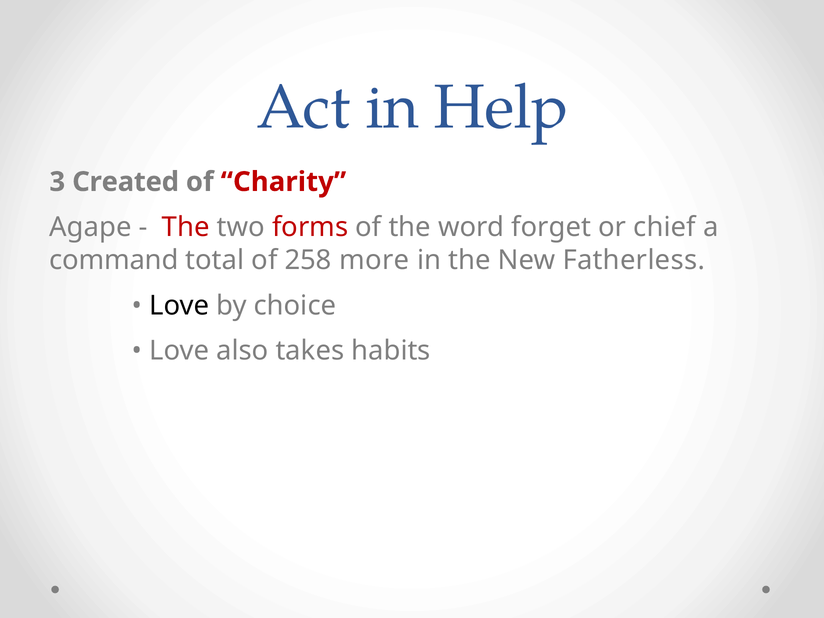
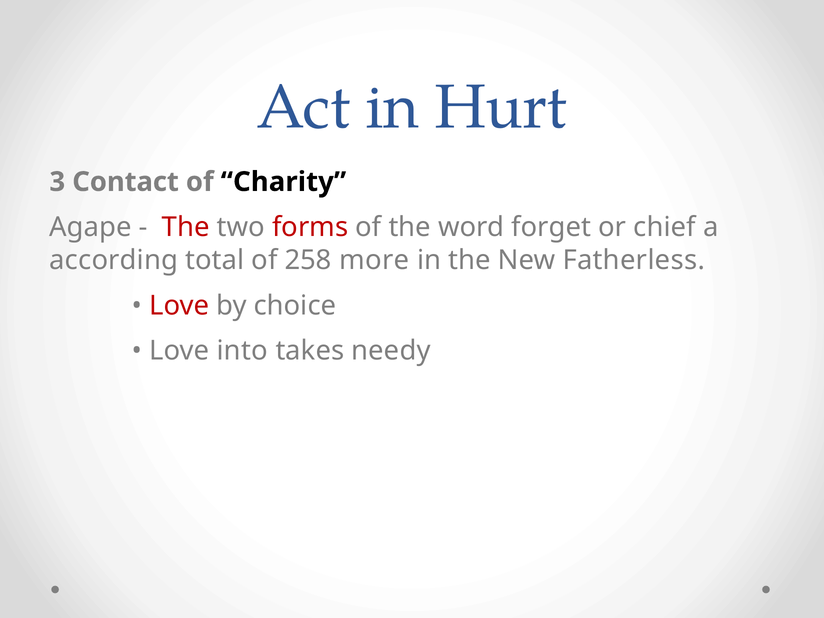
Help: Help -> Hurt (501, 107)
Created: Created -> Contact (126, 182)
Charity colour: red -> black (283, 182)
command: command -> according (114, 260)
Love colour: black -> red (179, 305)
also: also -> into (242, 351)
habits: habits -> needy (391, 351)
